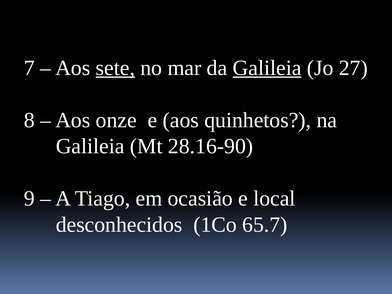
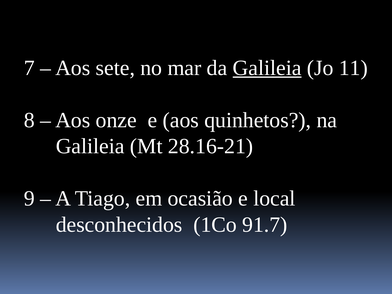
sete underline: present -> none (115, 68)
27: 27 -> 11 (353, 68)
28.16-90: 28.16-90 -> 28.16-21 (211, 146)
65.7: 65.7 -> 91.7 (265, 225)
